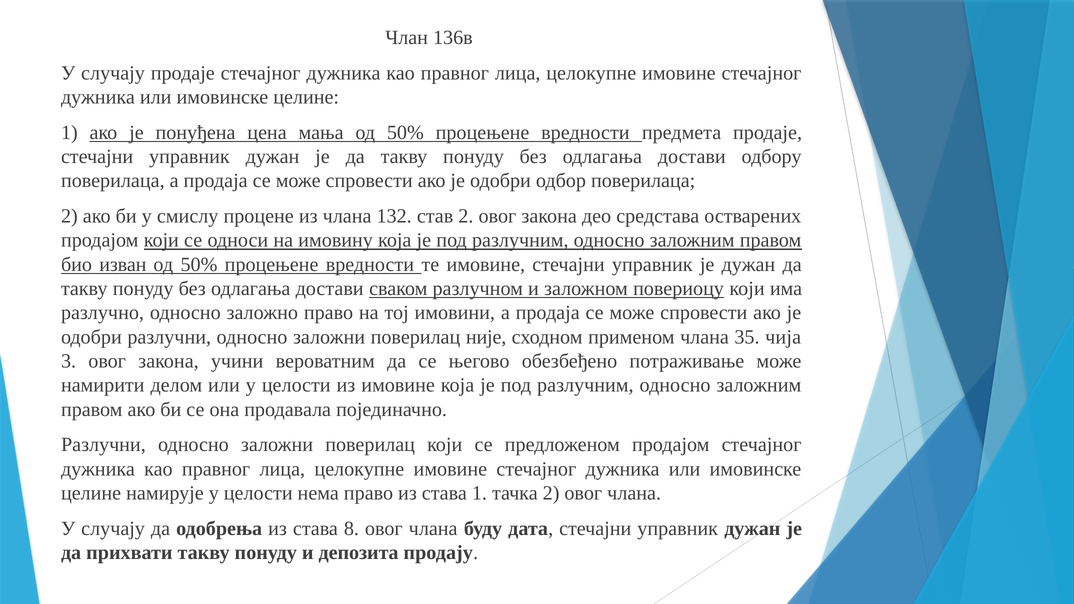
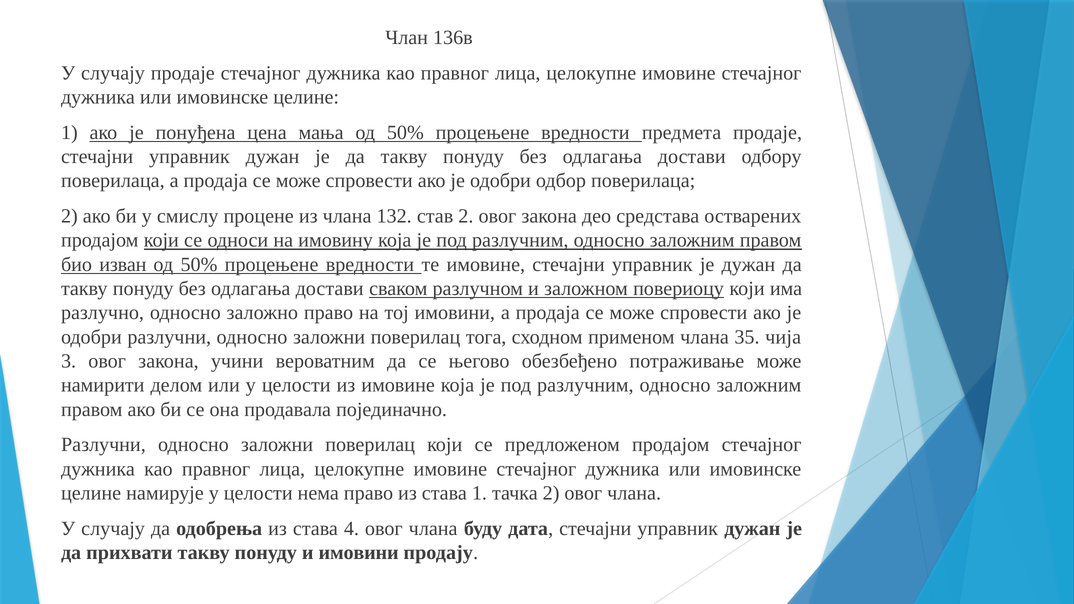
није: није -> тога (486, 337)
8: 8 -> 4 (351, 529)
и депозита: депозита -> имовини (359, 553)
